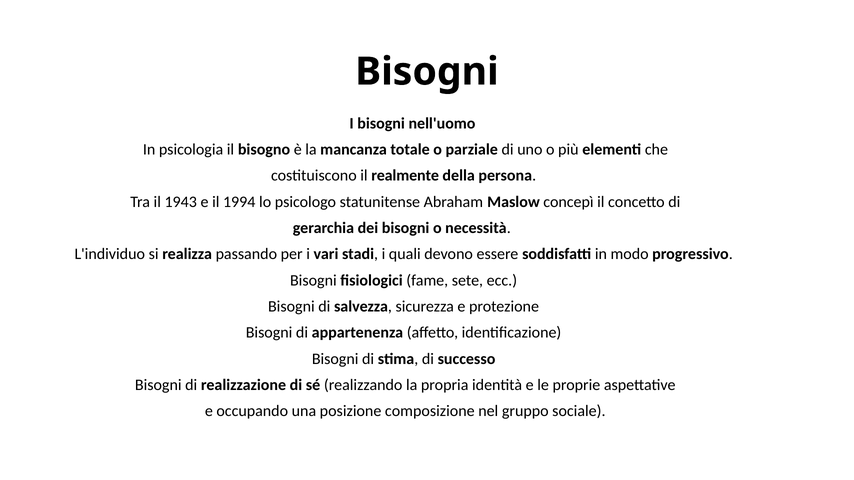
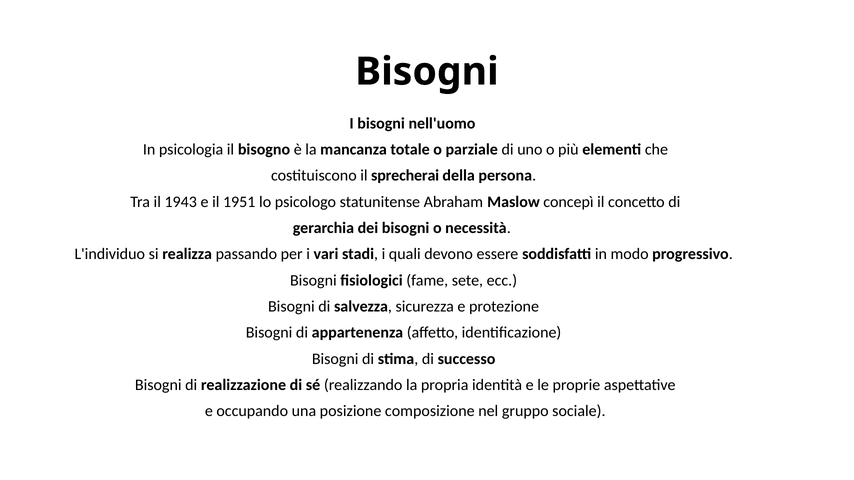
realmente: realmente -> sprecherai (405, 176)
1994: 1994 -> 1951 (239, 202)
